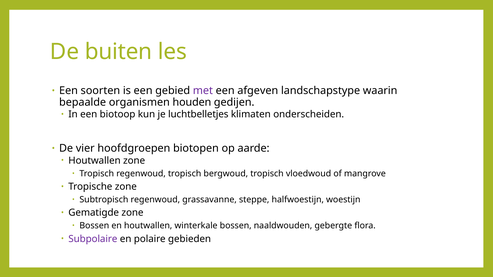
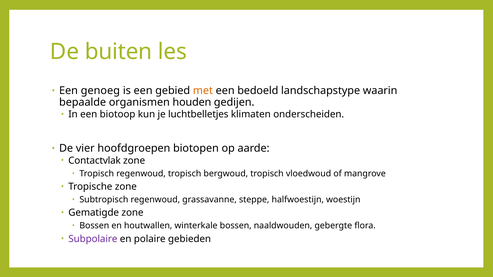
soorten: soorten -> genoeg (100, 91)
met colour: purple -> orange (203, 91)
afgeven: afgeven -> bedoeld (258, 91)
Houtwallen: Houtwallen -> Contactvlak (95, 161)
